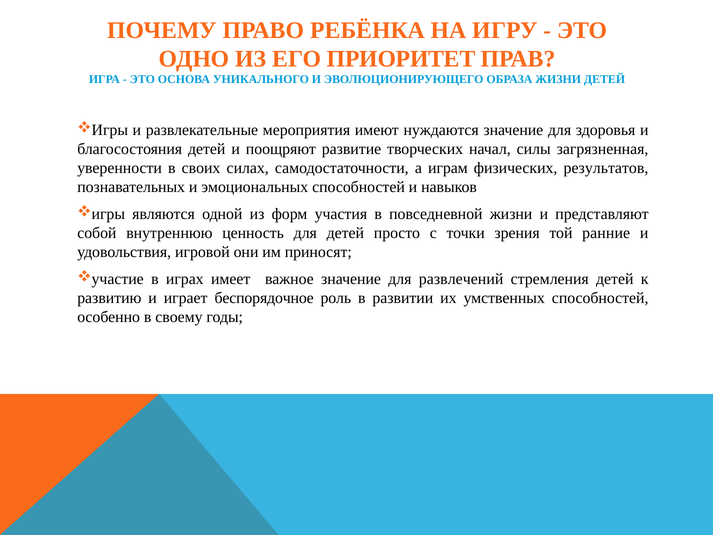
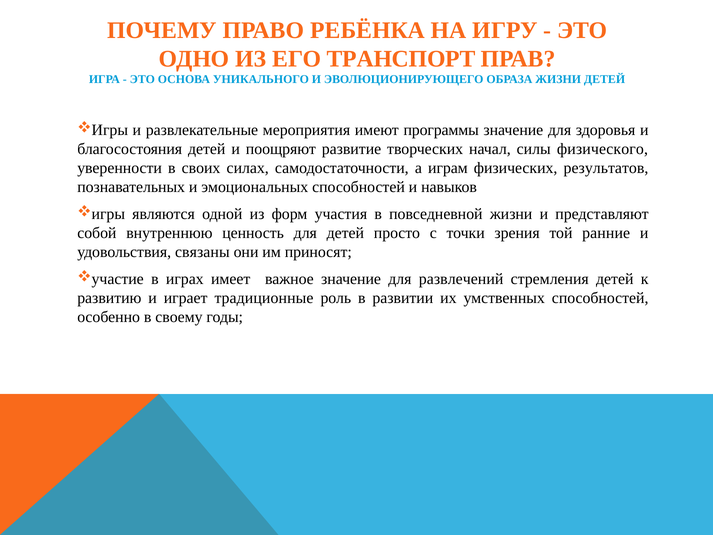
ПРИОРИТЕТ: ПРИОРИТЕТ -> ТРАНСПОРТ (401, 59)
нуждаются: нуждаются -> программы (441, 130)
загрязненная: загрязненная -> физического (602, 149)
игровой: игровой -> связаны (202, 252)
беспорядочное: беспорядочное -> традиционные (264, 298)
